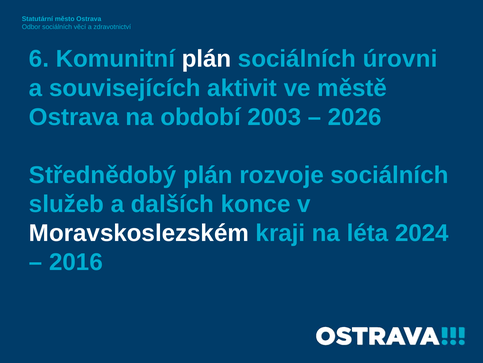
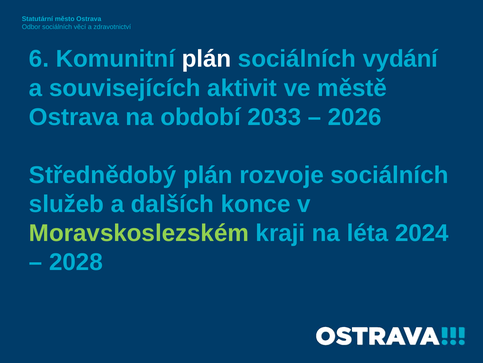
úrovni: úrovni -> vydání (400, 59)
2003: 2003 -> 2033 (274, 117)
Moravskoslezském colour: white -> light green (139, 233)
2016: 2016 -> 2028 (76, 262)
